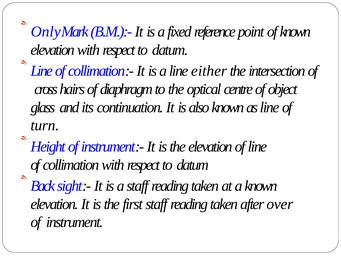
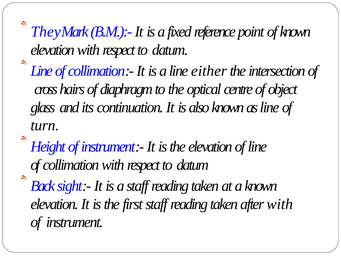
Only: Only -> They (46, 32)
after over: over -> with (280, 204)
